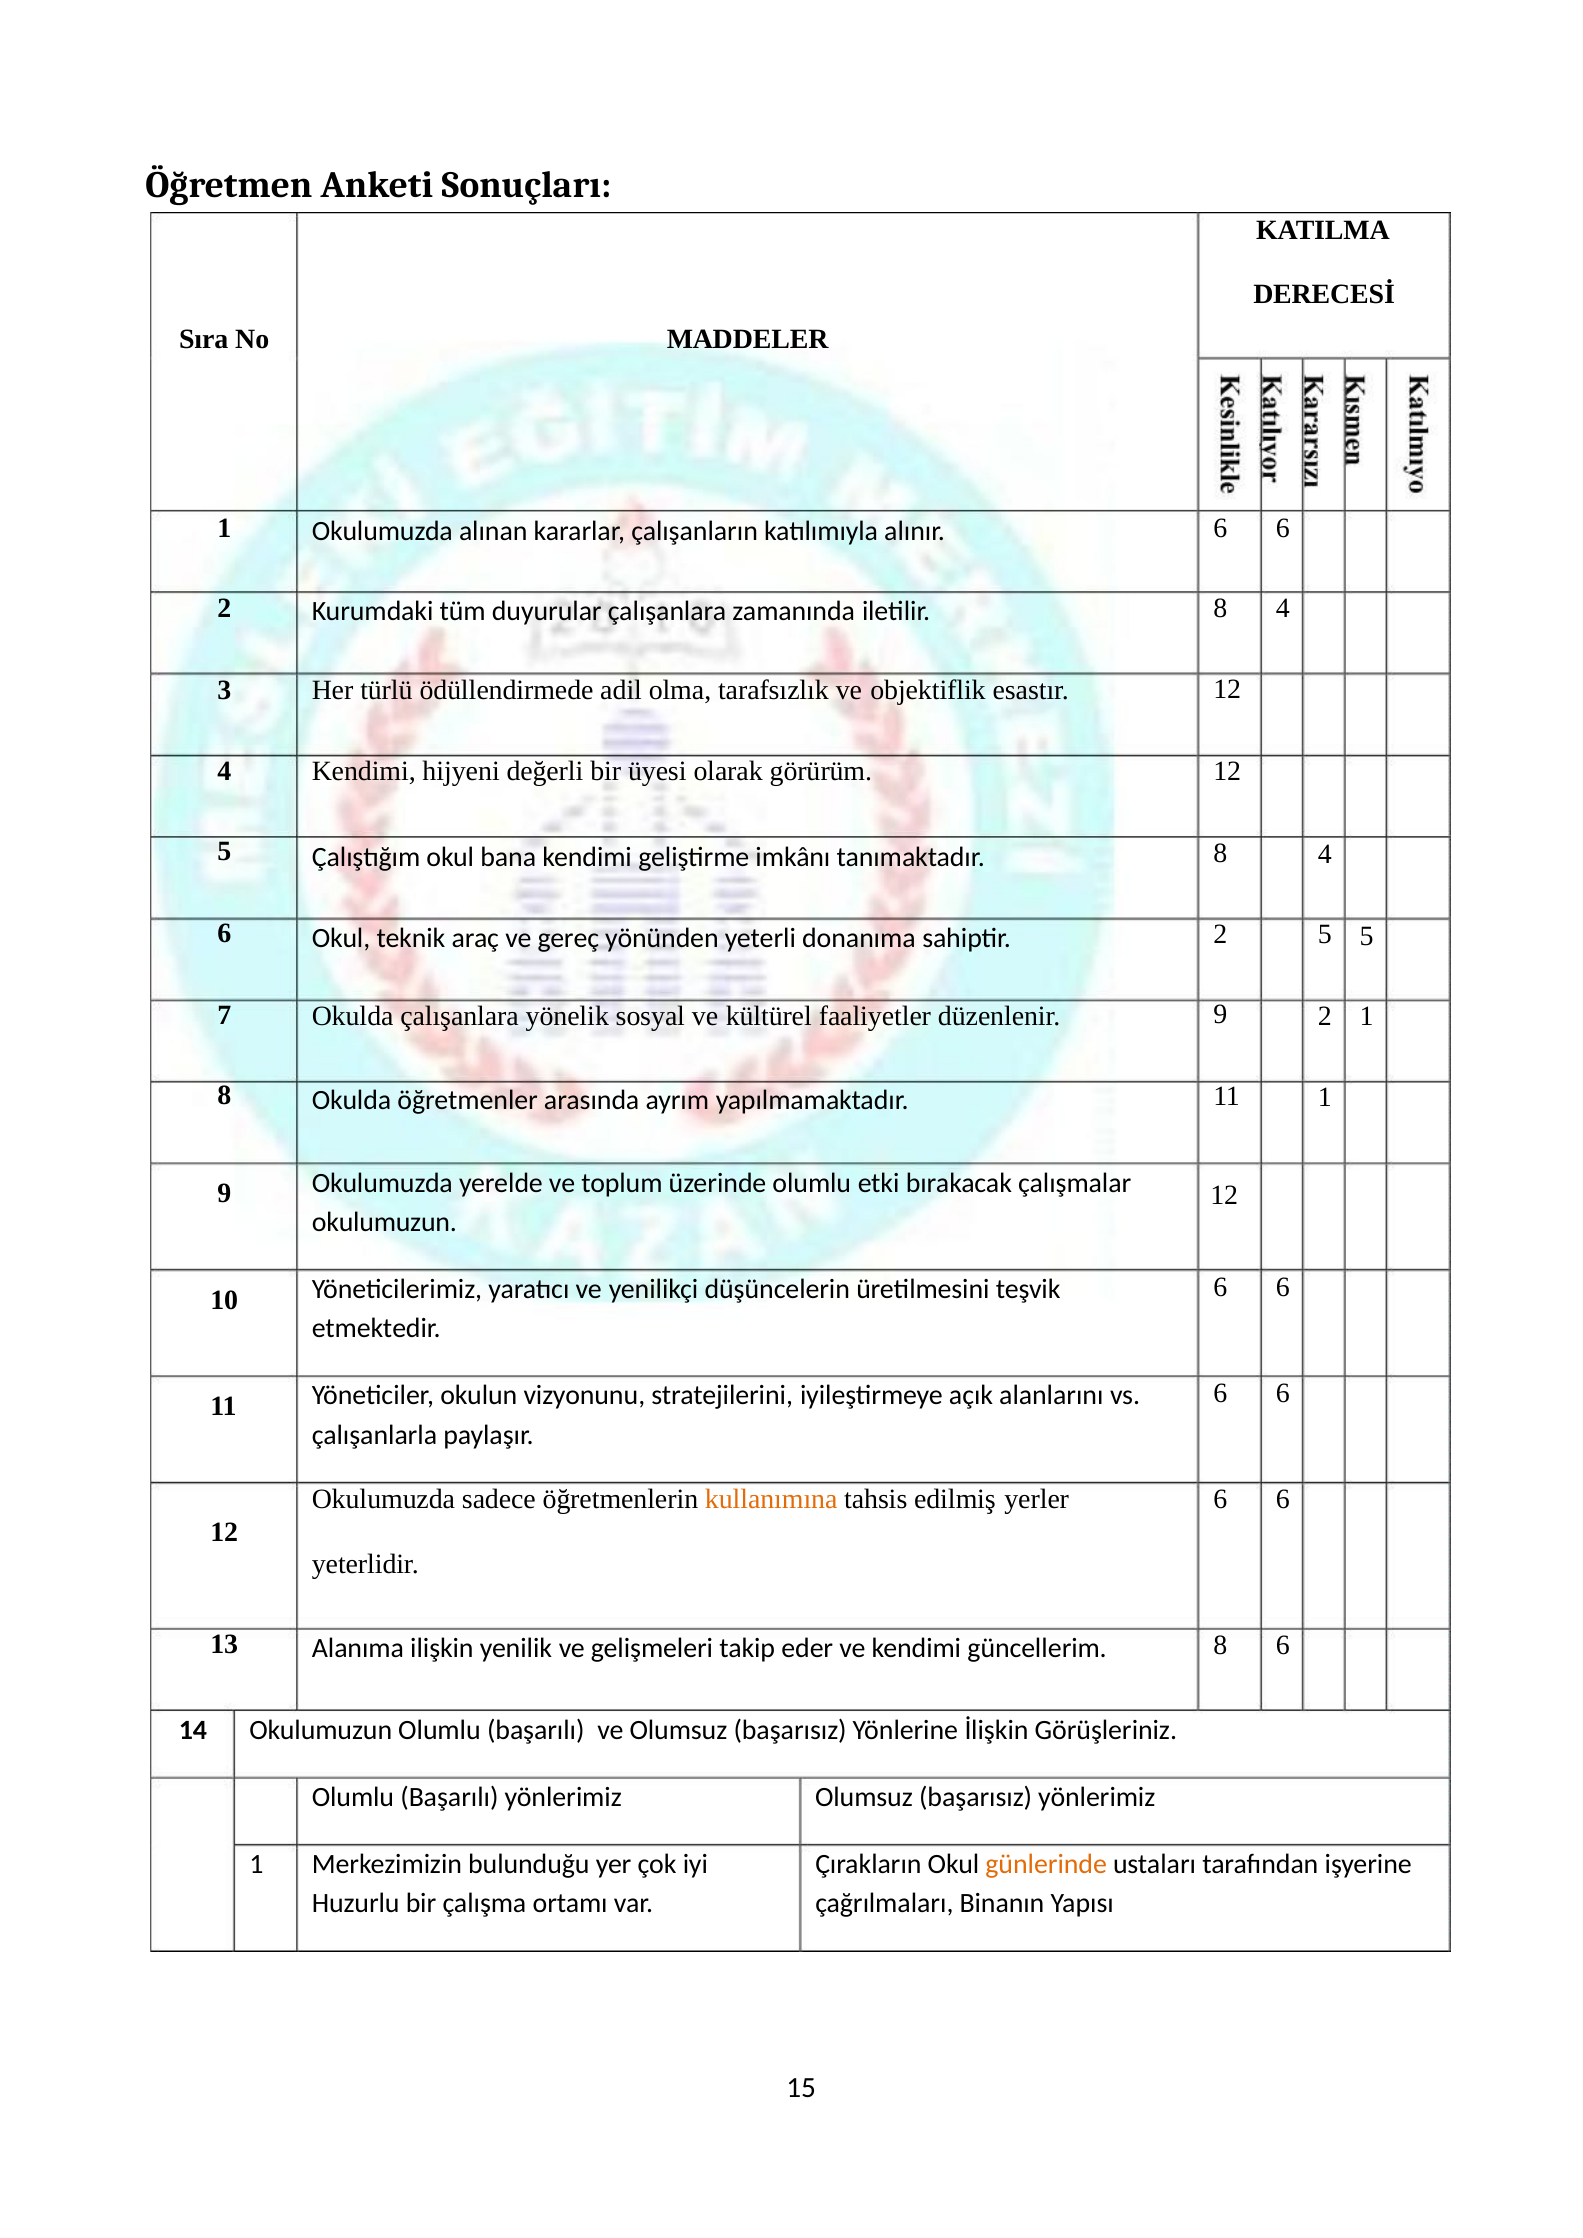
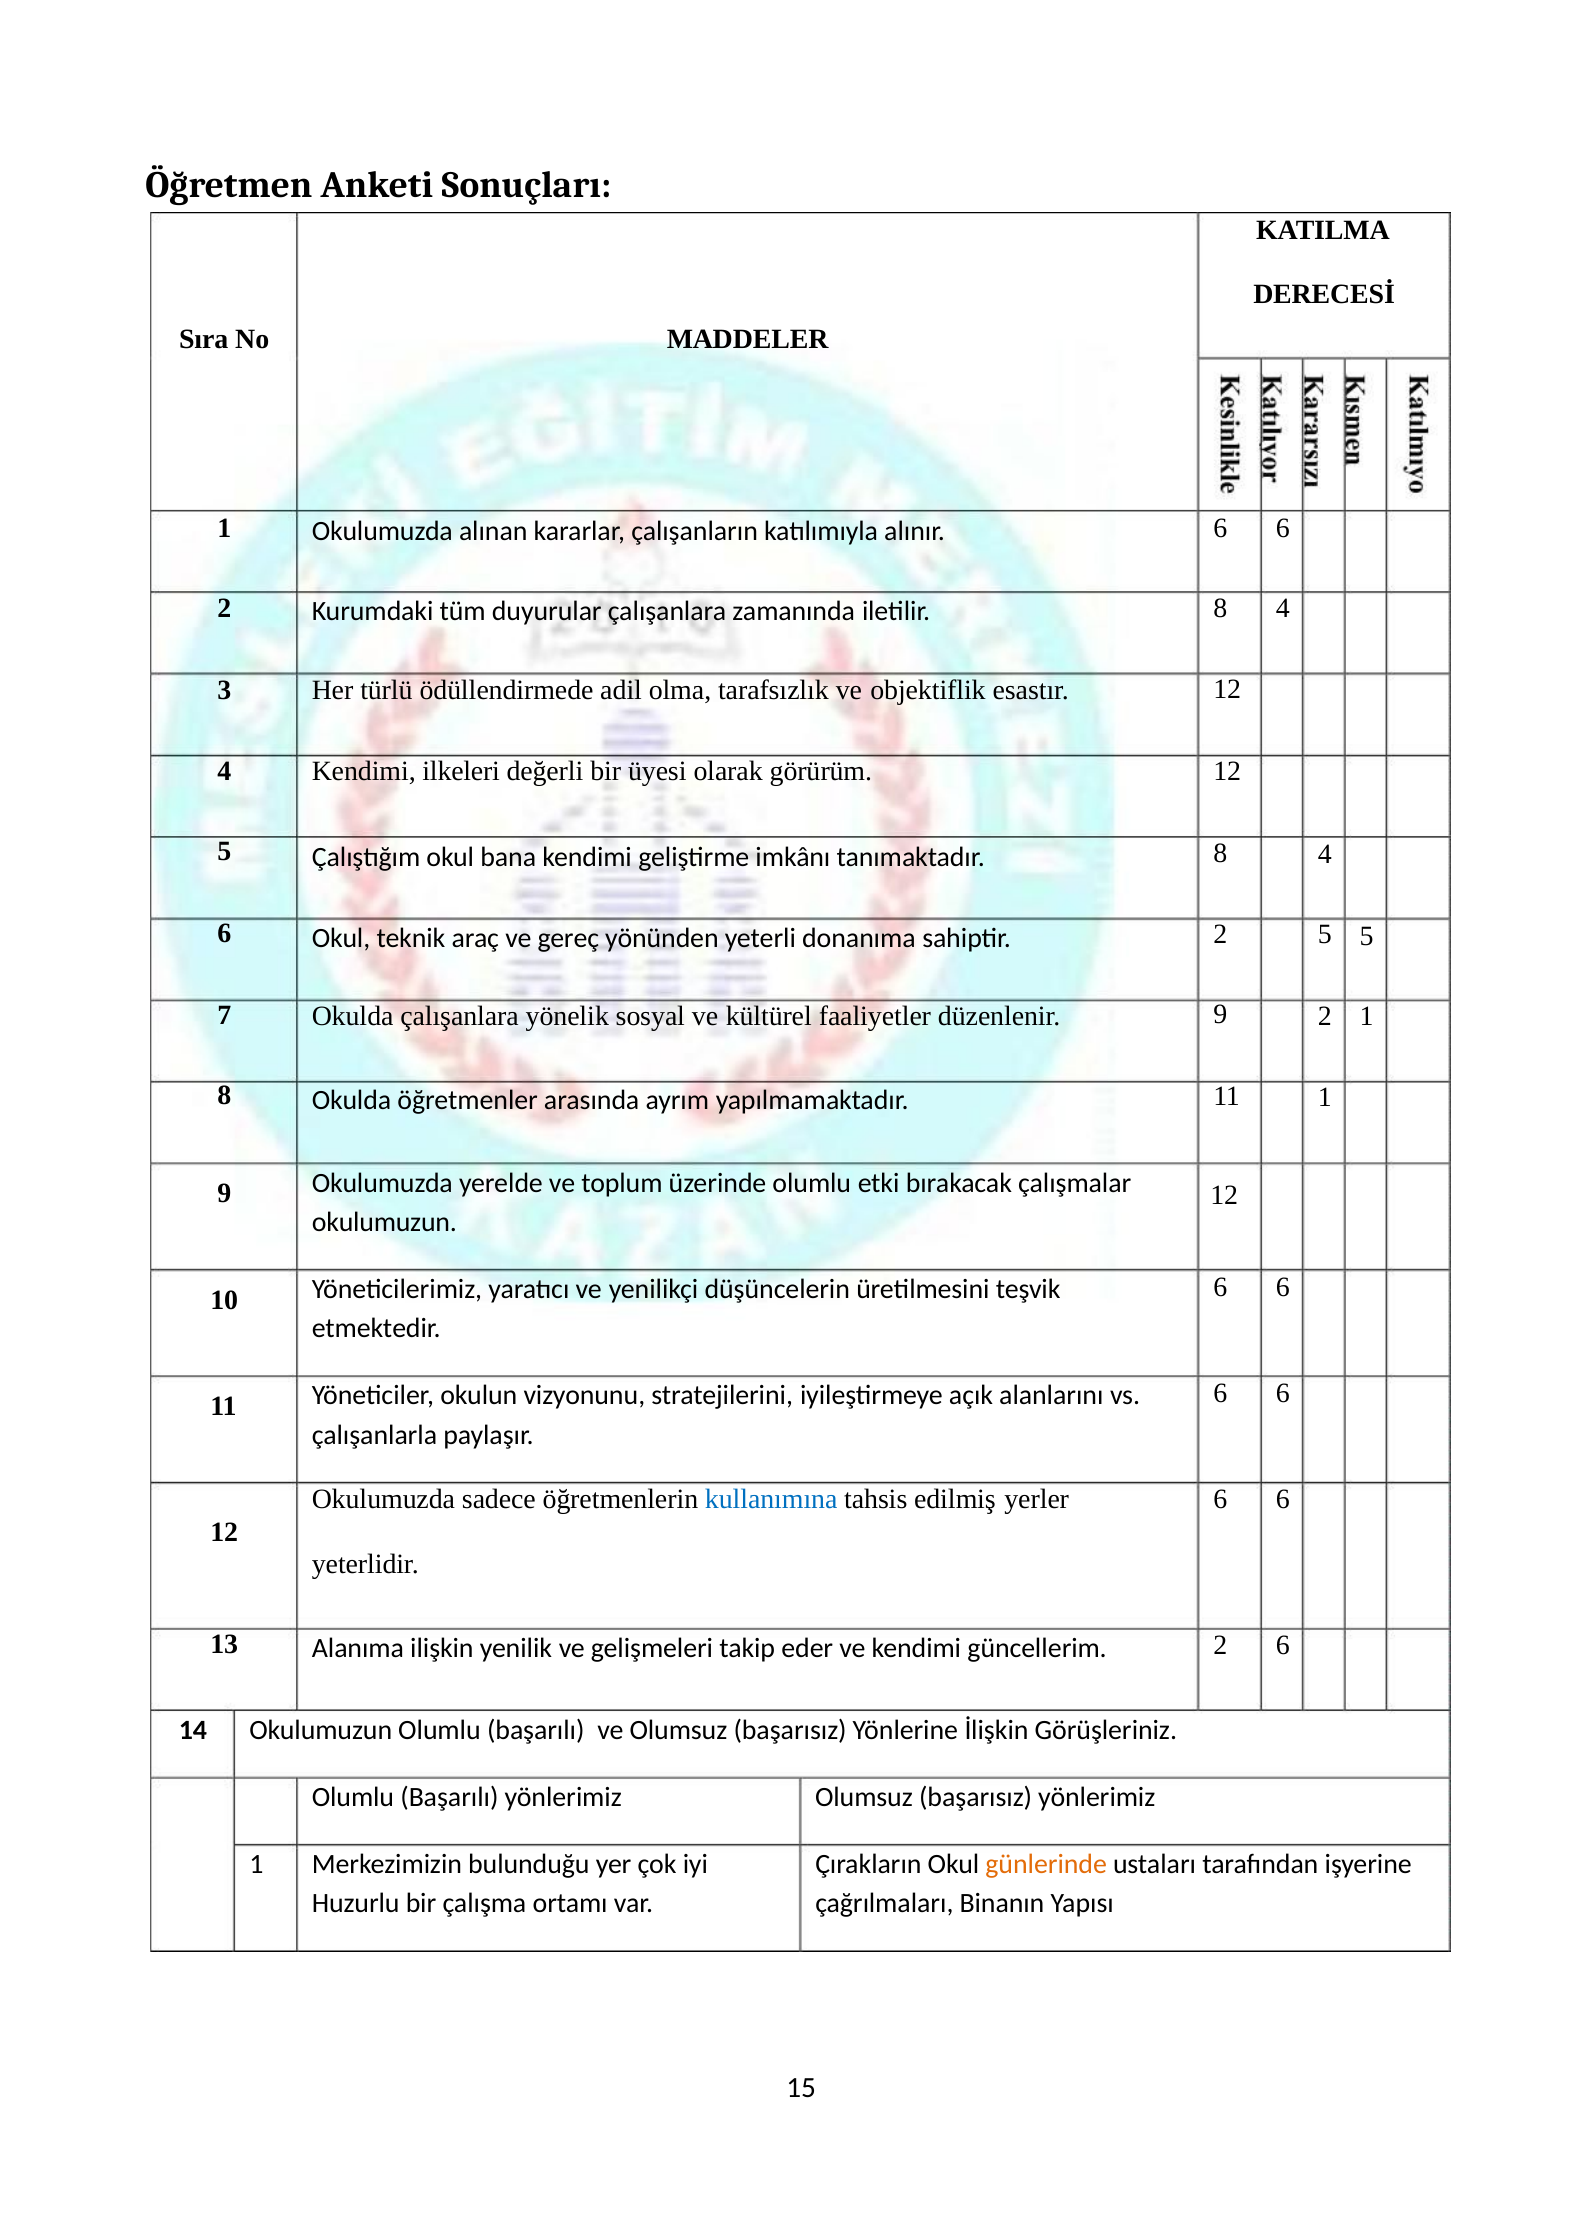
hijyeni: hijyeni -> ilkeleri (461, 771)
kullanımına colour: orange -> blue (771, 1499)
güncellerim 8: 8 -> 2 (1220, 1645)
